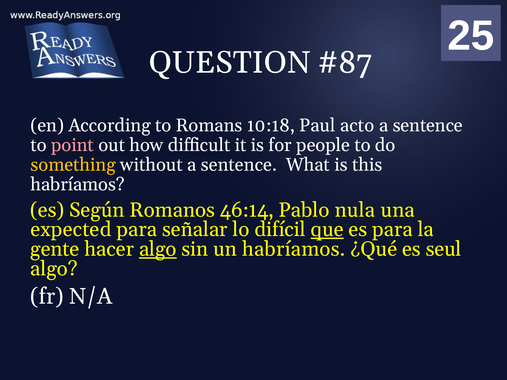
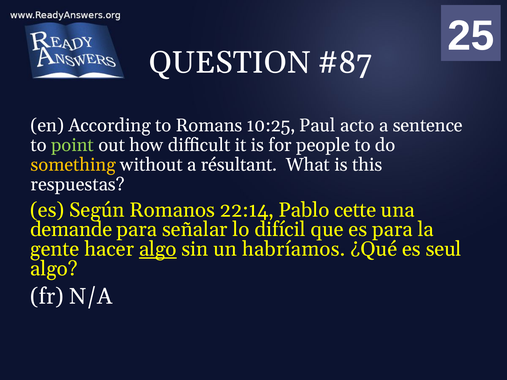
10:18: 10:18 -> 10:25 (271, 125)
point colour: pink -> light green (73, 145)
without a sentence: sentence -> résultant (239, 165)
habríamos: habríamos -> respuestas (78, 185)
46:14: 46:14 -> 22:14 (247, 210)
nula: nula -> cette (355, 210)
expected: expected -> demande (71, 230)
que underline: present -> none (327, 230)
